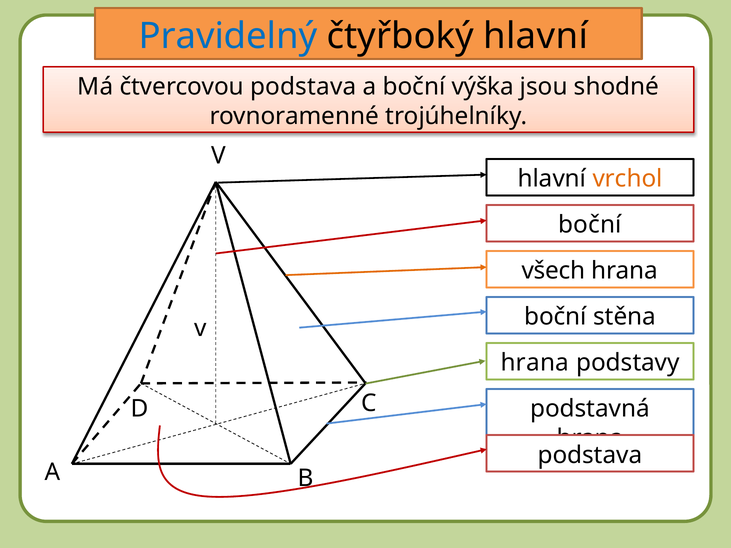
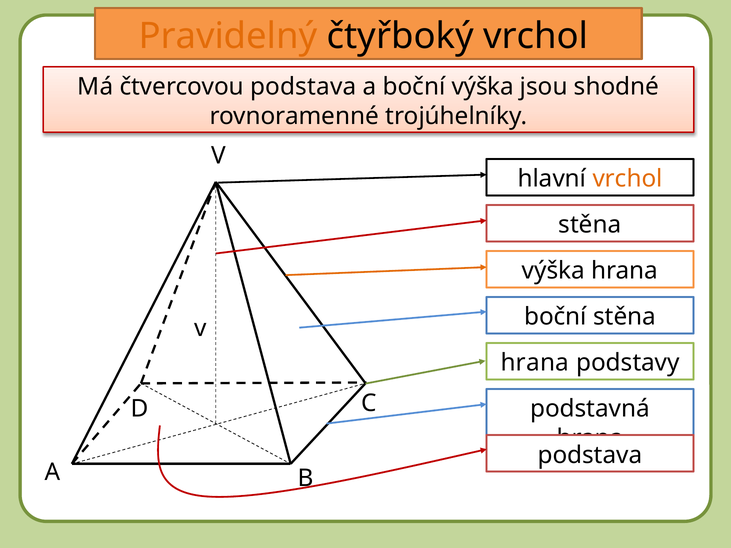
Pravidelný colour: blue -> orange (228, 36)
čtyřboký hlavní: hlavní -> vrchol (536, 36)
boční: boční -> stěna (590, 225)
všech: všech -> výška (553, 271)
